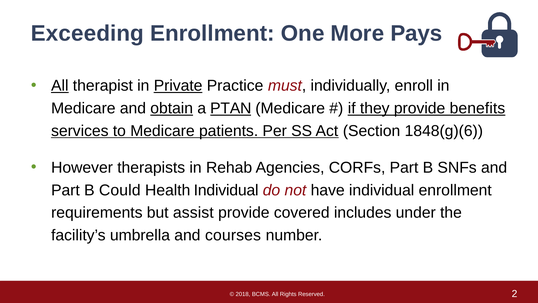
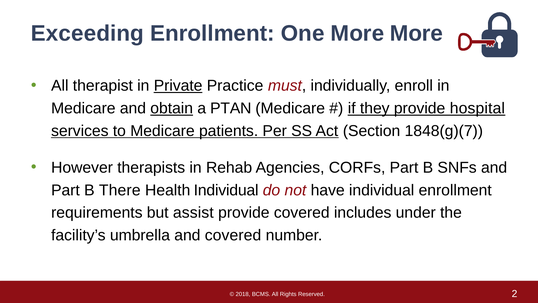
More Pays: Pays -> More (416, 33)
All underline: present -> none (60, 86)
PTAN underline: present -> none (231, 108)
benefits: benefits -> hospital (477, 108)
1848(g)(6: 1848(g)(6 -> 1848(g)(7 (444, 131)
Could: Could -> There (120, 190)
and courses: courses -> covered (233, 235)
